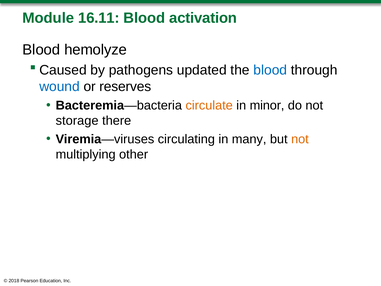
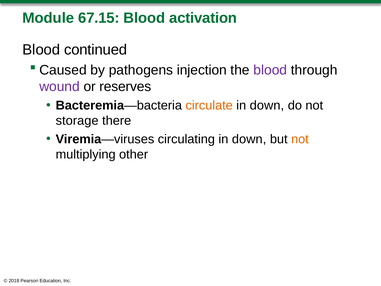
16.11: 16.11 -> 67.15 (99, 18)
hemolyze: hemolyze -> continued (96, 50)
updated: updated -> injection (202, 70)
blood colour: blue -> purple (270, 70)
wound colour: blue -> purple (60, 86)
minor: minor -> down (267, 105)
circulating in many: many -> down (249, 139)
